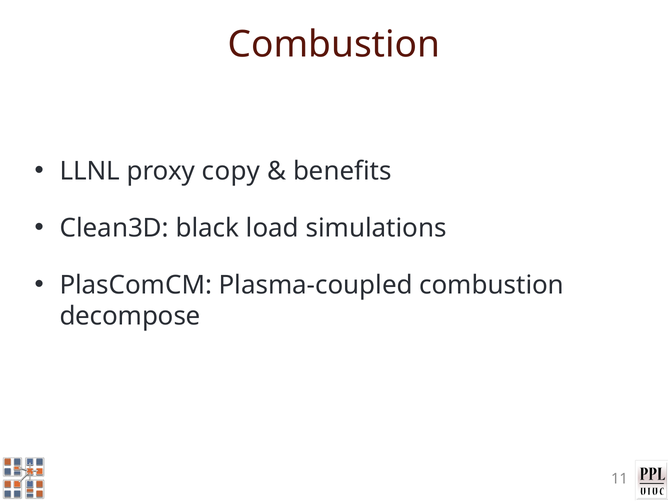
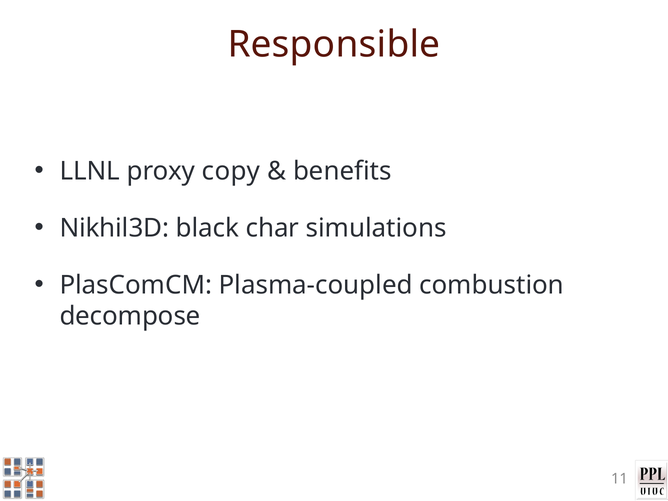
Combustion: Combustion -> Responsible (334, 44)
Clean3D: Clean3D -> Nikhil3D (114, 228)
load: load -> char (273, 228)
